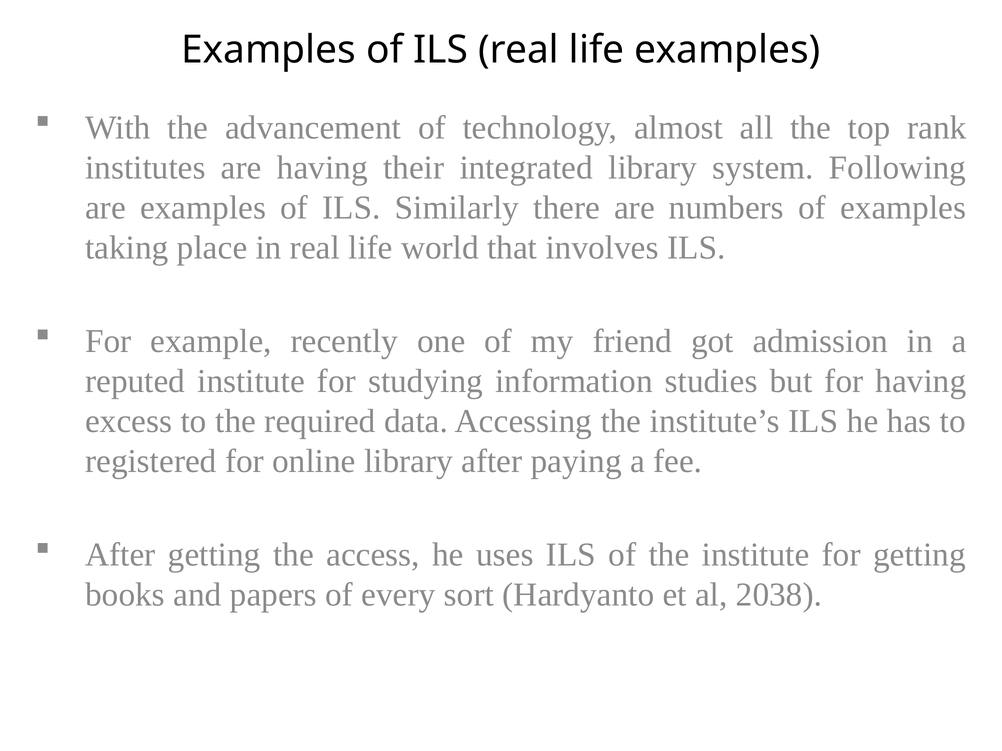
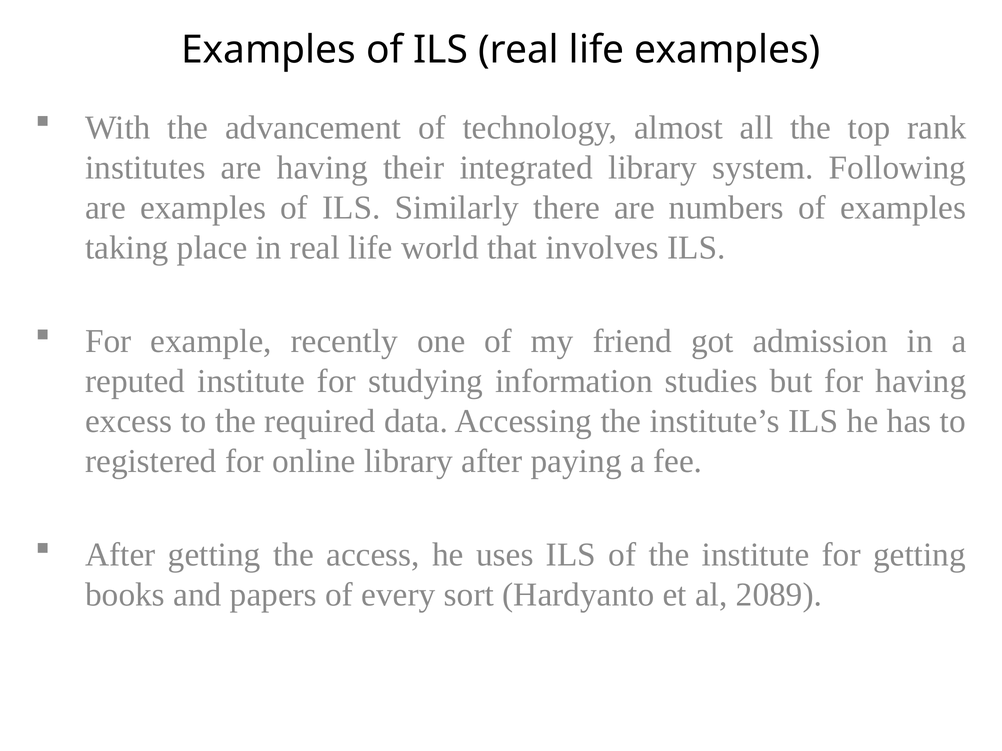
2038: 2038 -> 2089 (779, 595)
